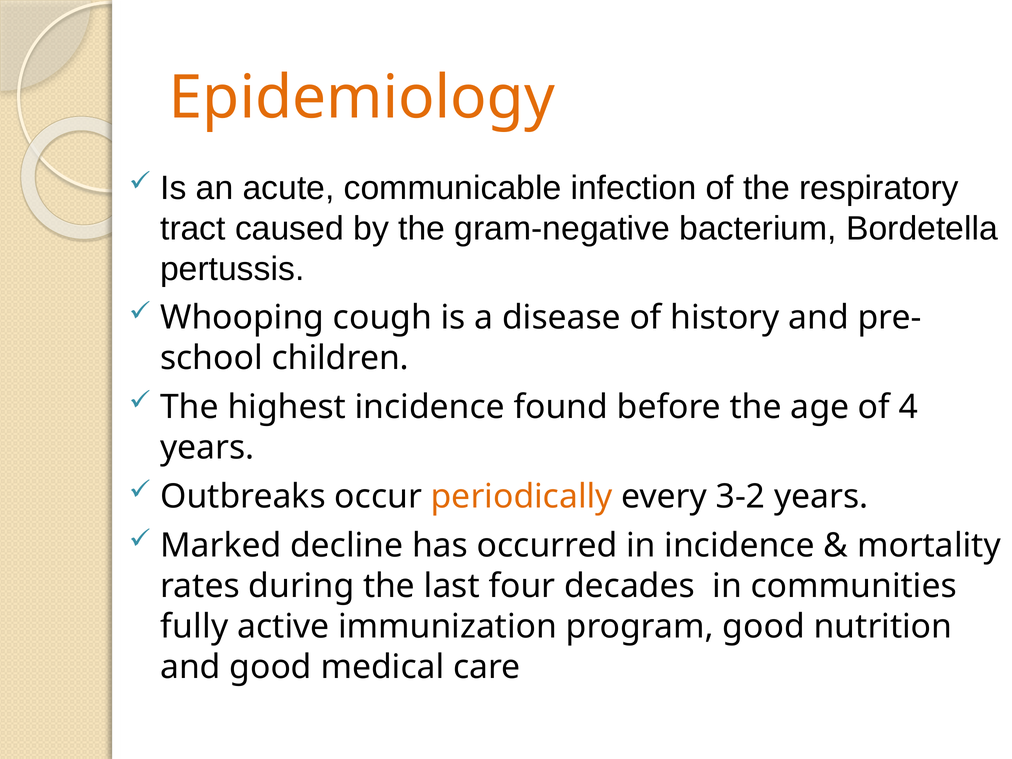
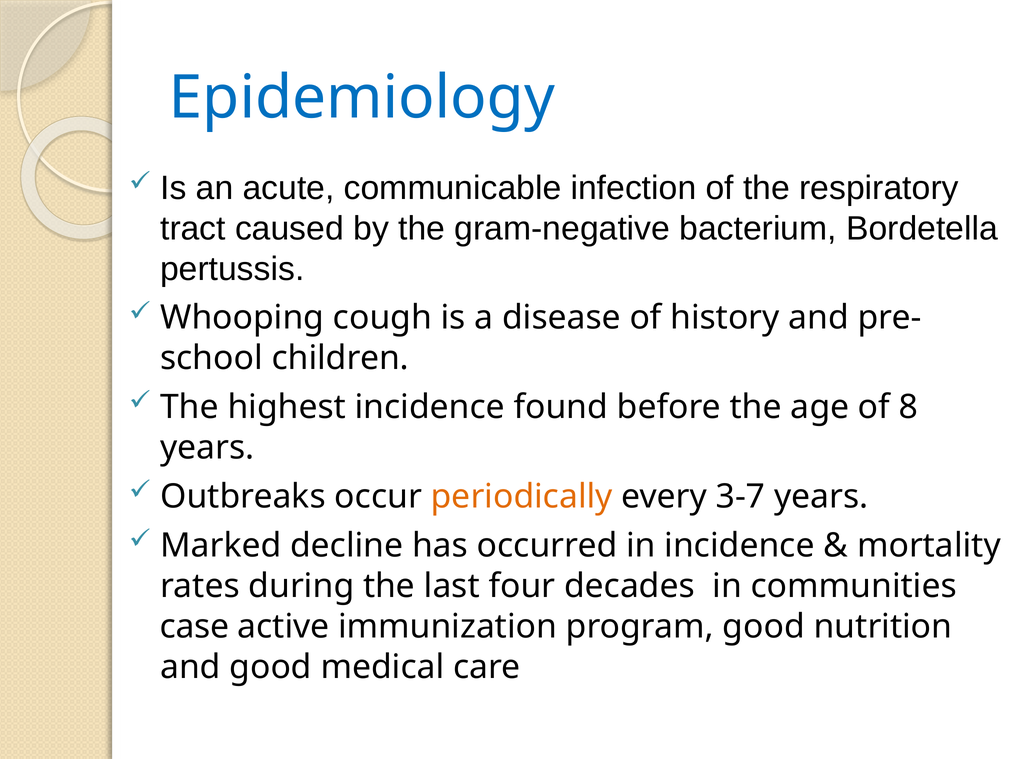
Epidemiology colour: orange -> blue (362, 98)
4: 4 -> 8 (908, 407)
3-2: 3-2 -> 3-7 (741, 497)
fully: fully -> case (195, 627)
